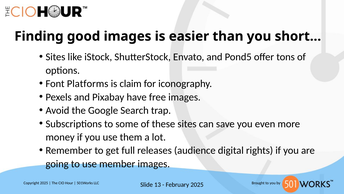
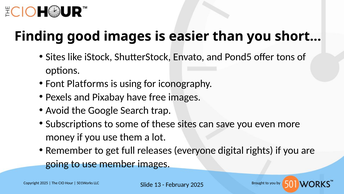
claim: claim -> using (131, 83)
audience: audience -> everyone (195, 150)
